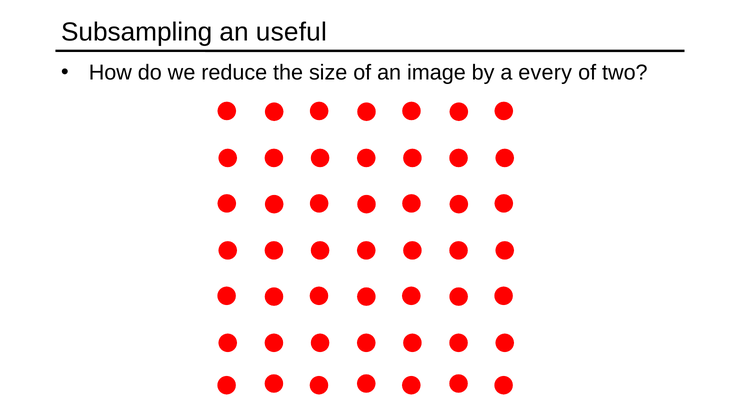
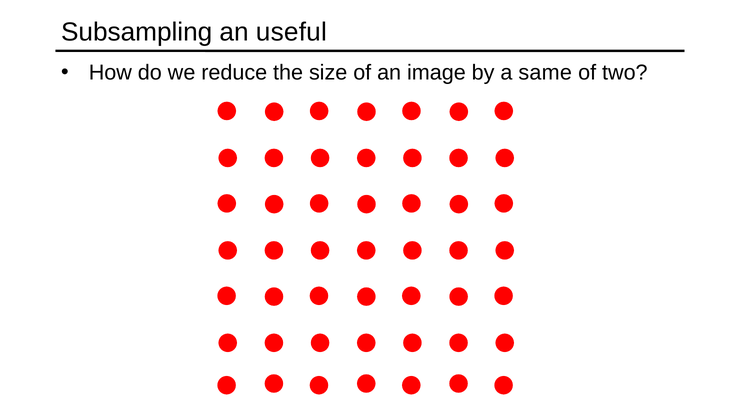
every: every -> same (545, 73)
